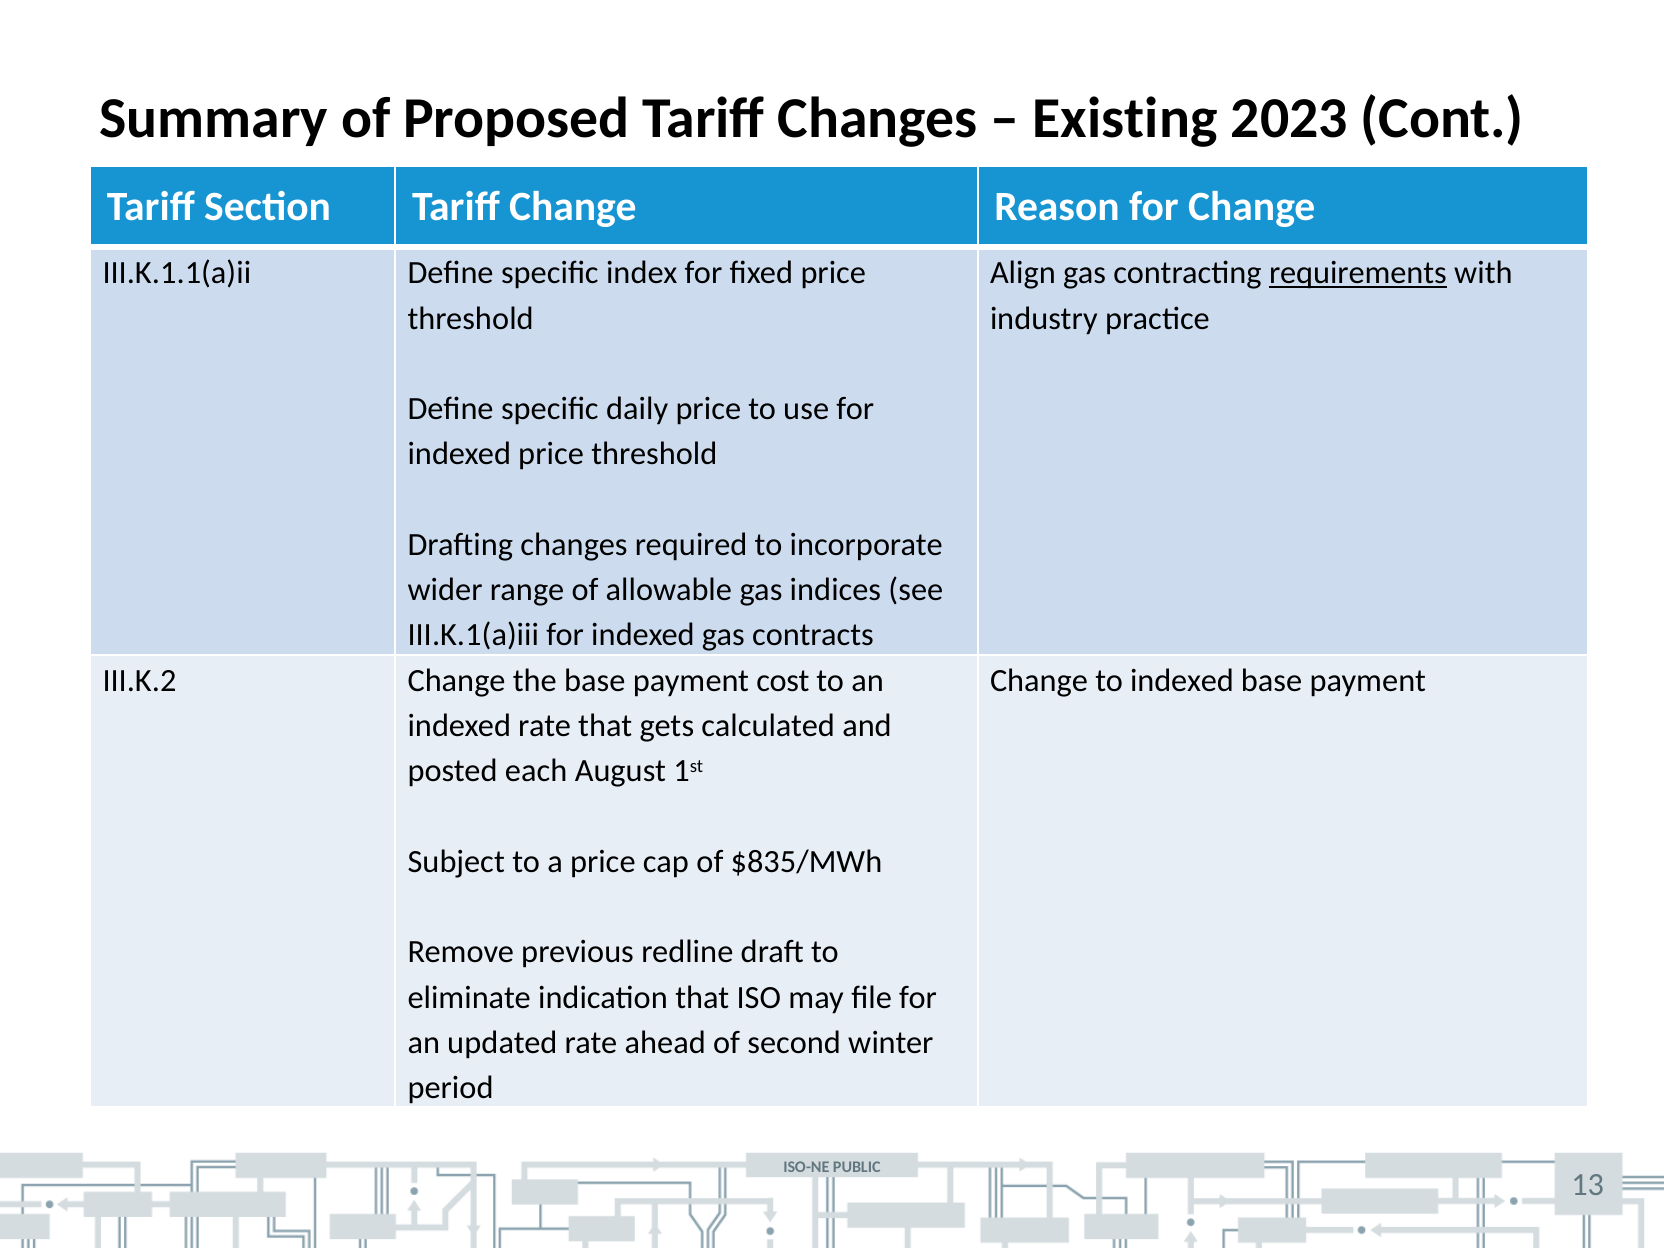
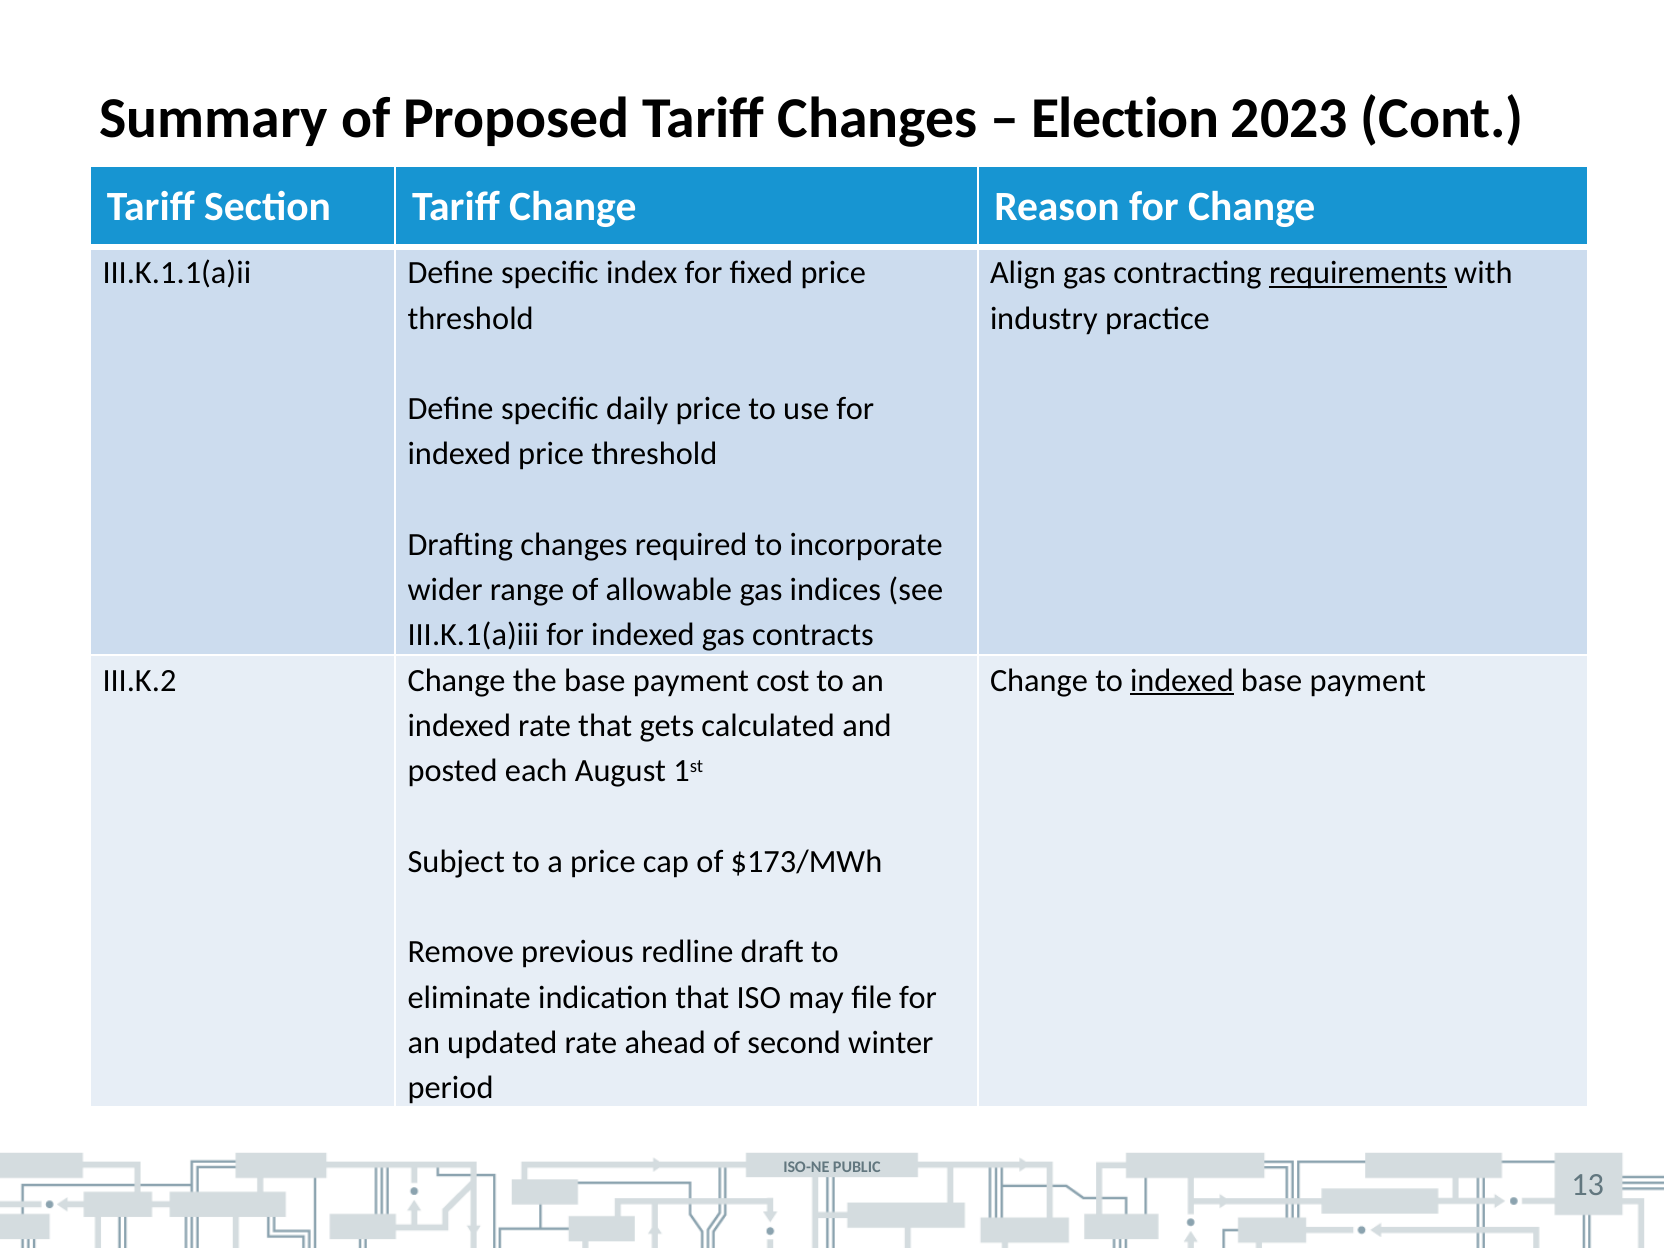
Existing: Existing -> Election (1125, 119)
indexed underline: none -> present (1182, 681)
$835/MWh: $835/MWh -> $173/MWh (806, 862)
